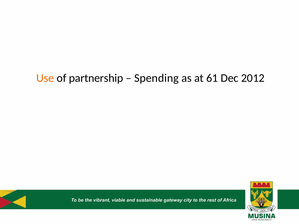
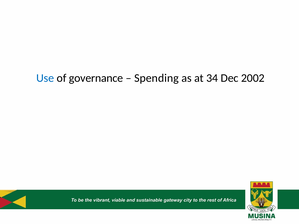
Use colour: orange -> blue (45, 78)
partnership: partnership -> governance (96, 78)
61: 61 -> 34 (212, 78)
2012: 2012 -> 2002 (253, 78)
